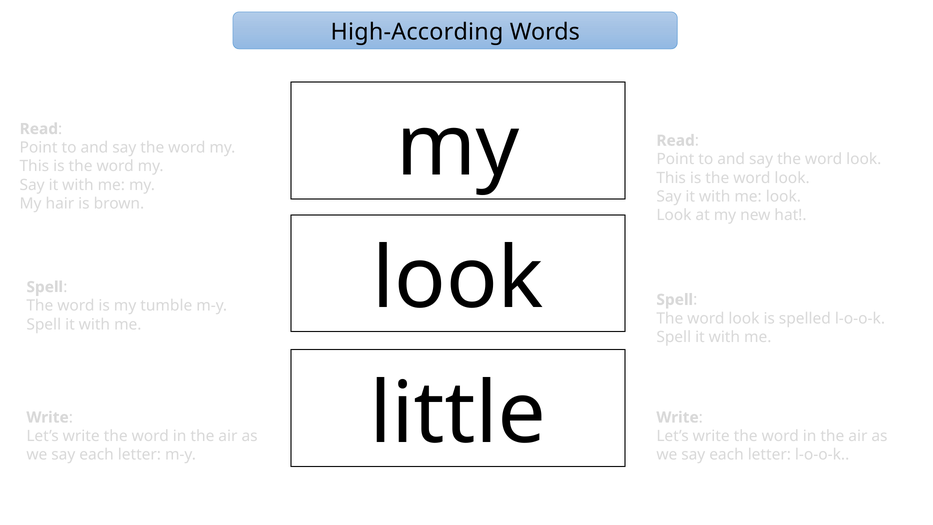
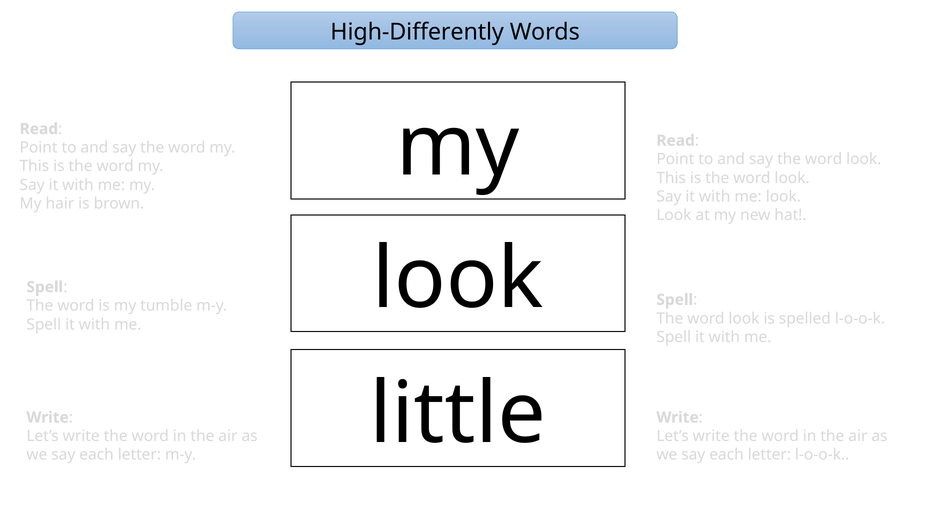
High-According: High-According -> High-Differently (417, 32)
